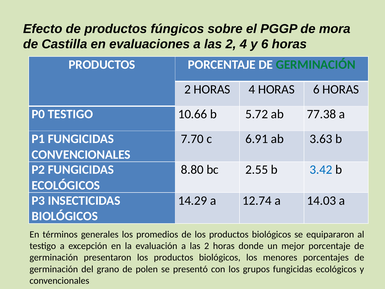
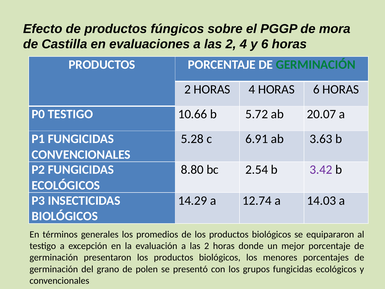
77.38: 77.38 -> 20.07 (321, 114)
7.70: 7.70 -> 5.28 (192, 139)
2.55: 2.55 -> 2.54 (257, 170)
3.42 colour: blue -> purple (321, 170)
